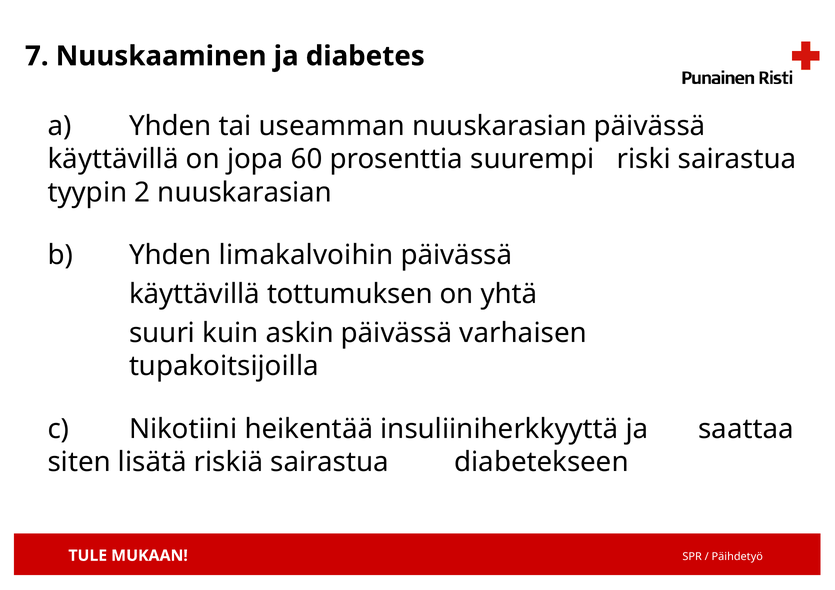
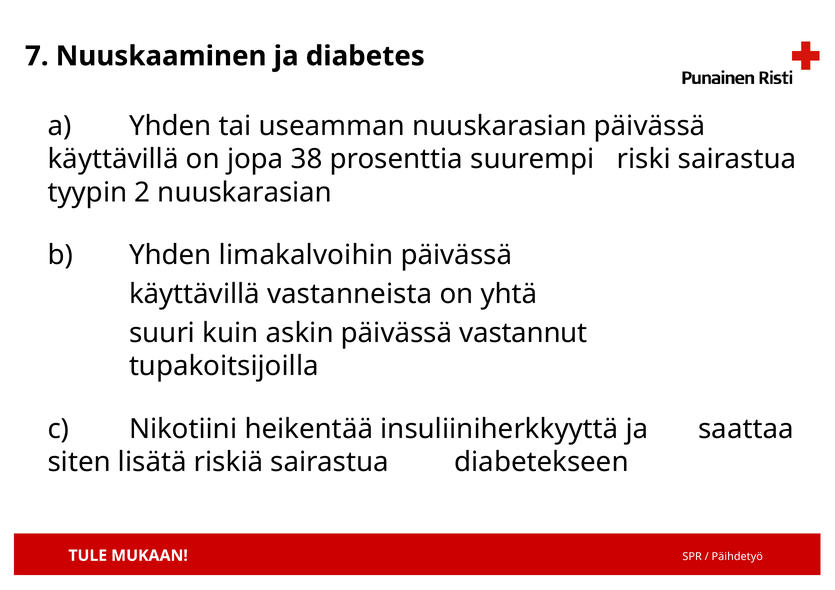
60: 60 -> 38 (307, 159)
tottumuksen: tottumuksen -> vastanneista (350, 294)
varhaisen: varhaisen -> vastannut (523, 333)
